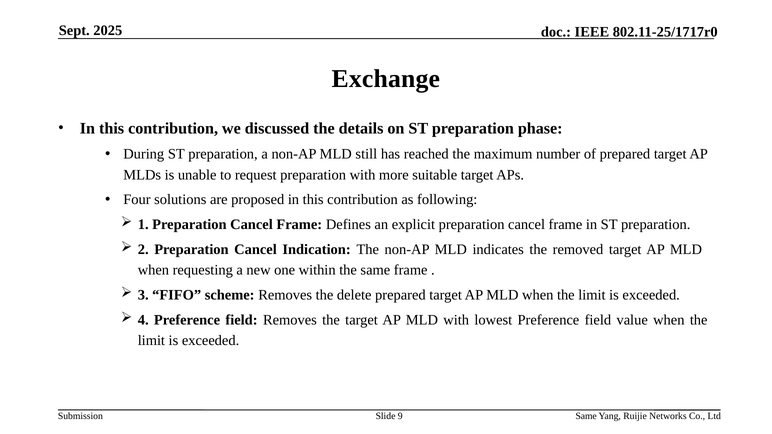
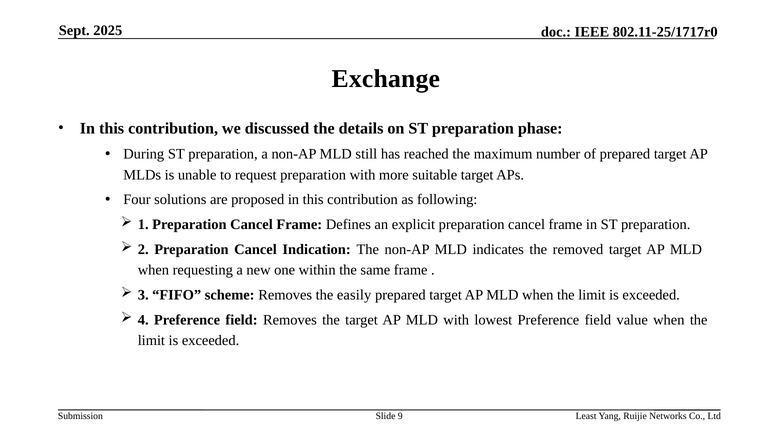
delete: delete -> easily (354, 295)
Same: Same -> Least (586, 416)
